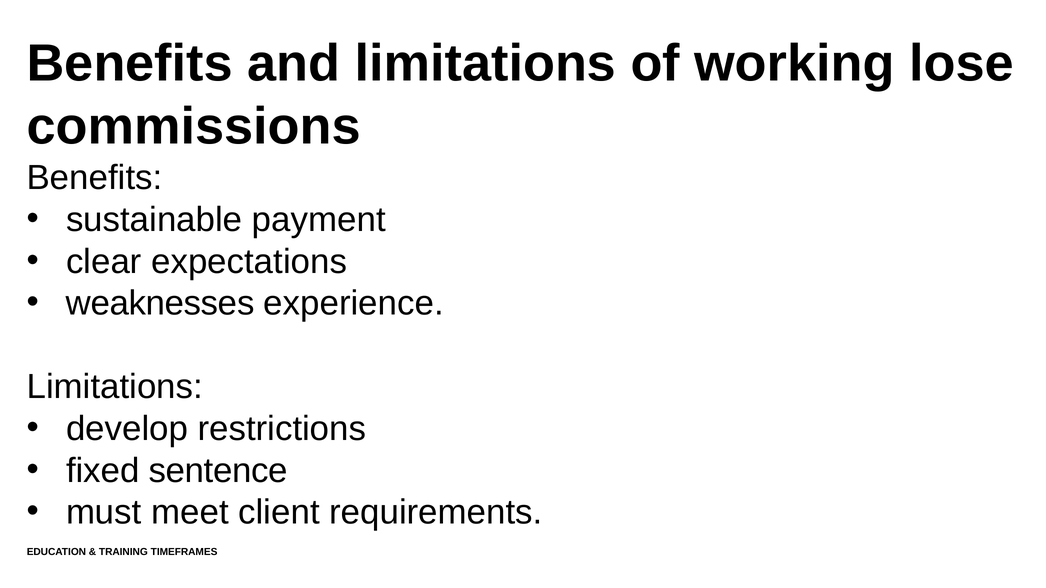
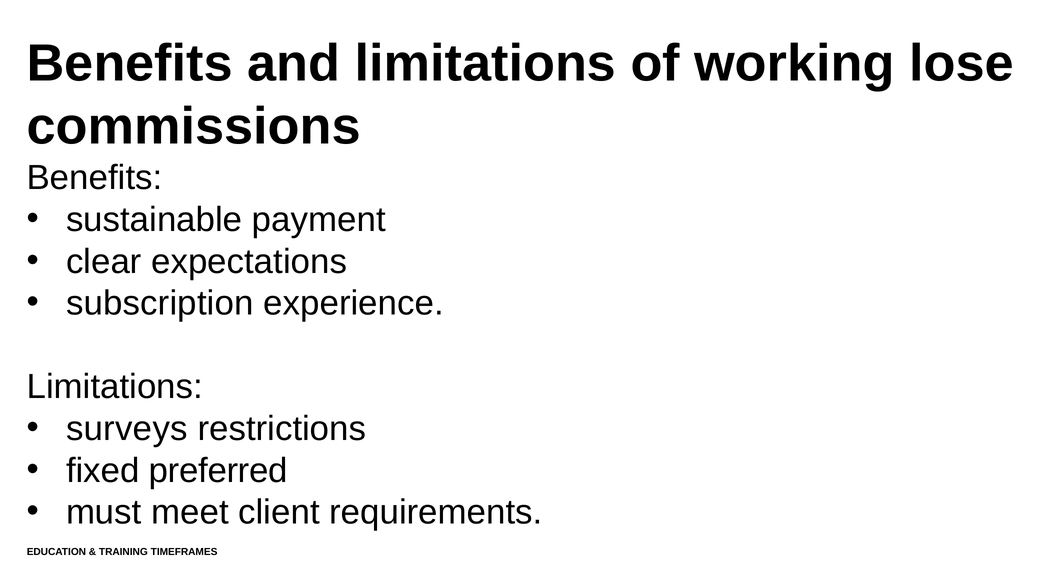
weaknesses: weaknesses -> subscription (160, 304)
develop: develop -> surveys (127, 429)
sentence: sentence -> preferred (218, 471)
